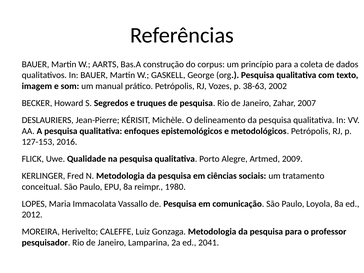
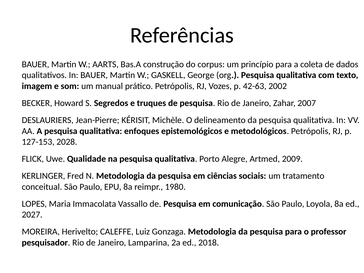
38-63: 38-63 -> 42-63 (255, 86)
2016: 2016 -> 2028 (67, 142)
2012: 2012 -> 2027 (32, 215)
2041: 2041 -> 2018 (209, 243)
